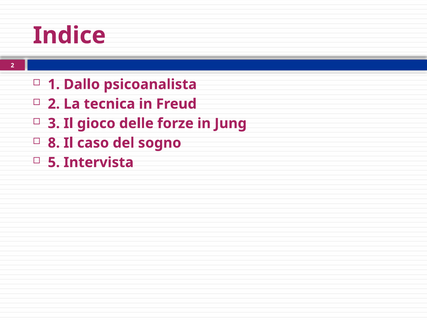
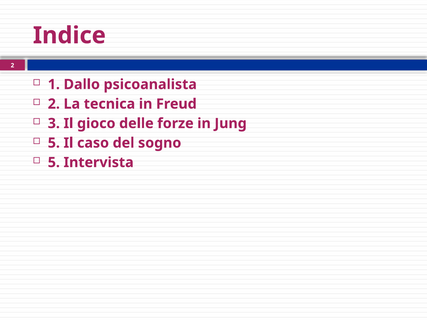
8: 8 -> 5 (54, 143)
